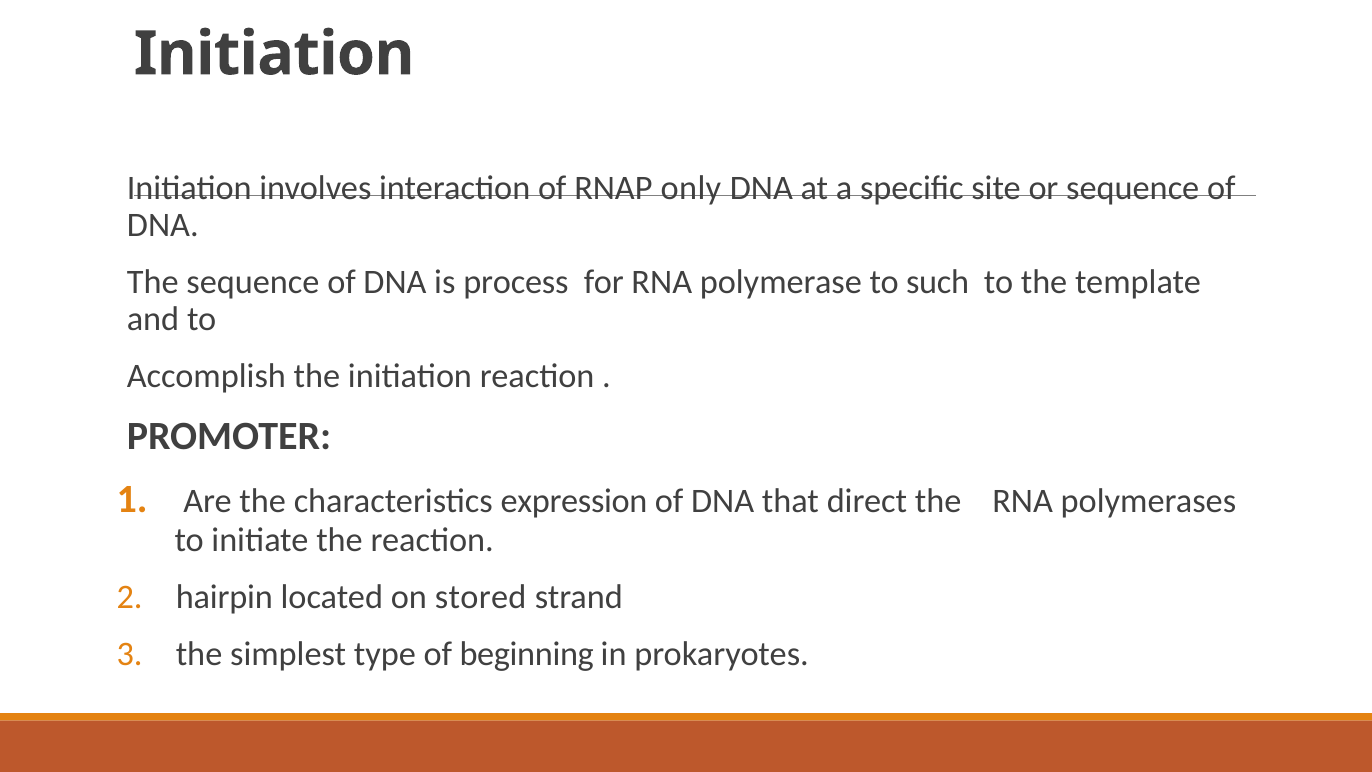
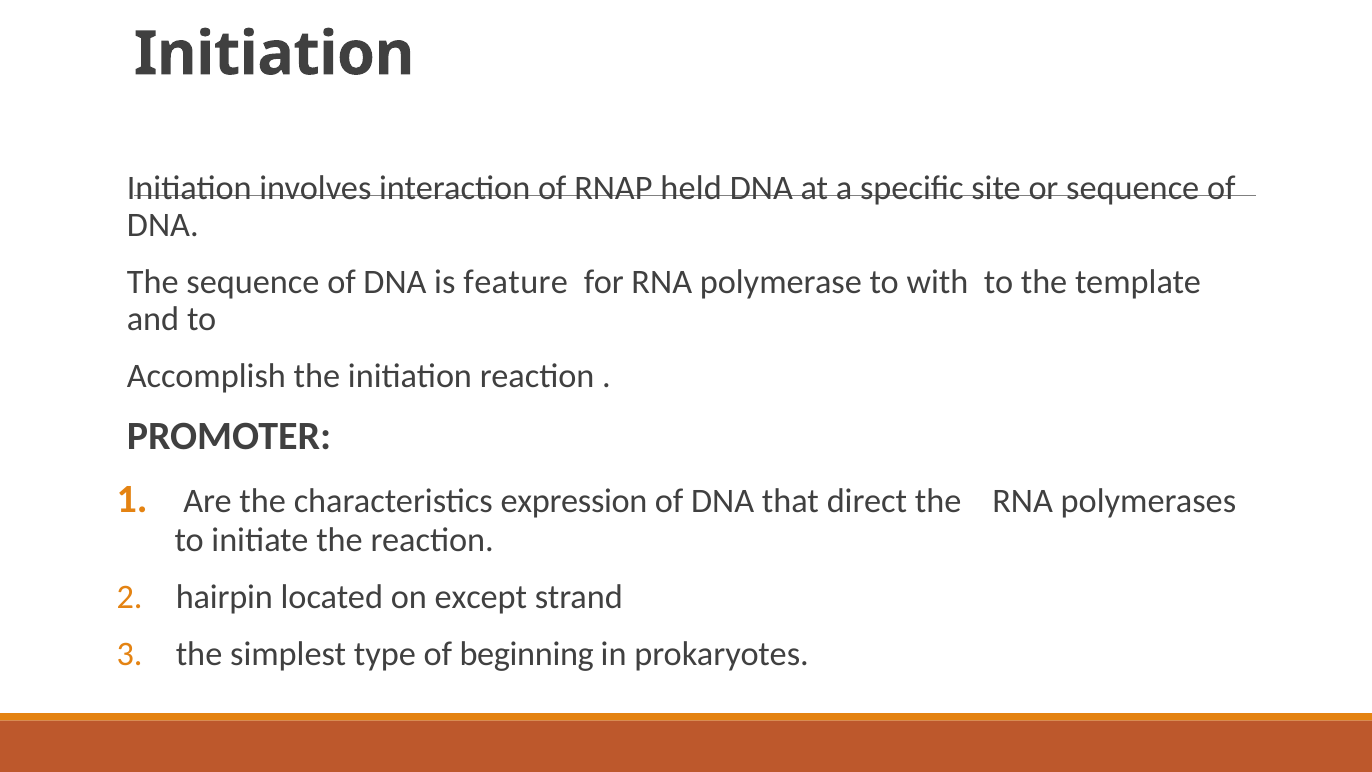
only: only -> held (691, 188)
process: process -> feature (516, 282)
such: such -> with (937, 282)
stored: stored -> except (481, 597)
